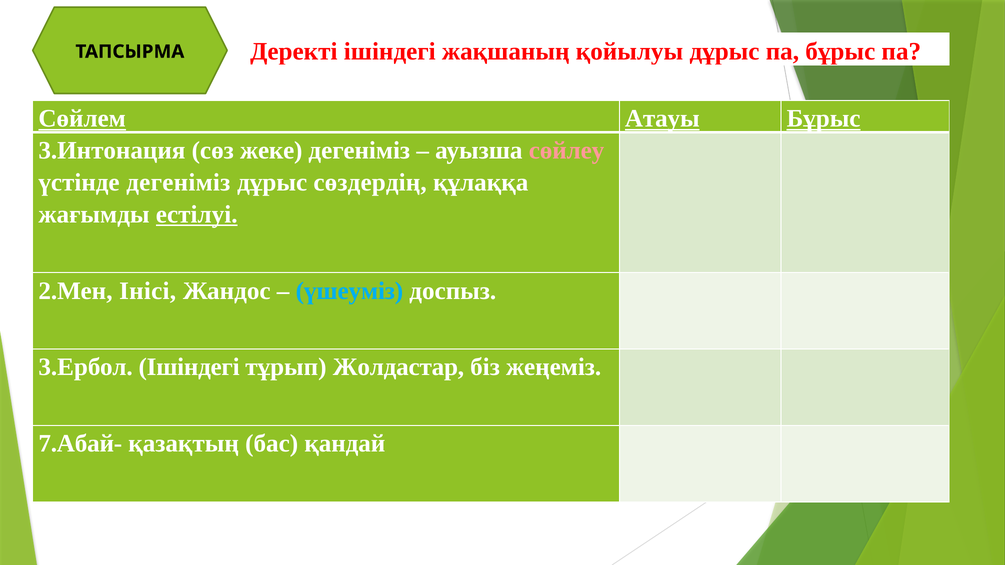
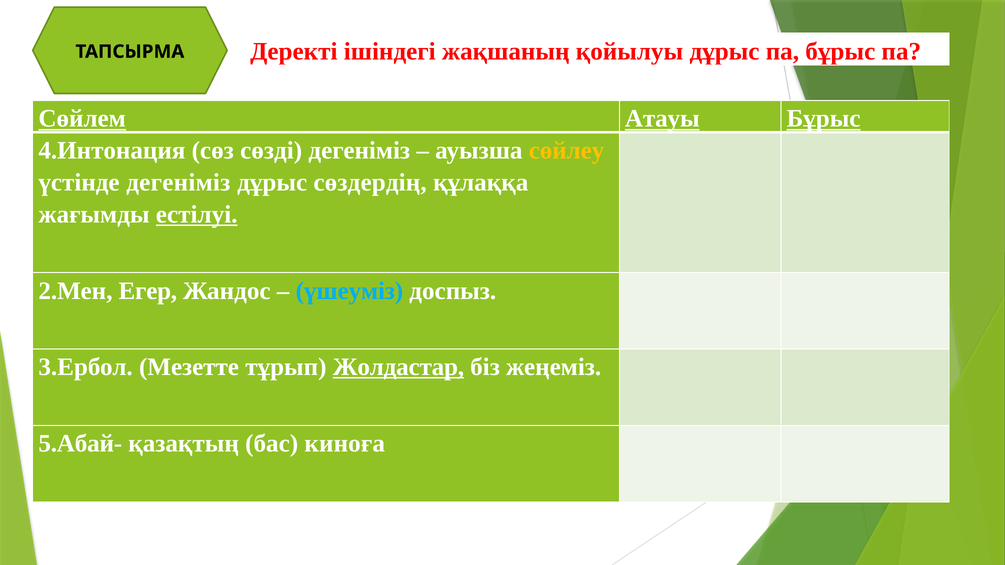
3.Интонация: 3.Интонация -> 4.Интонация (112, 151)
жеке: жеке -> сөзді (271, 151)
сөйлеу colour: pink -> yellow (567, 151)
Інісі: Інісі -> Егер (148, 291)
3.Ербол Ішіндегі: Ішіндегі -> Мезетте (189, 367)
Жолдастар underline: none -> present (398, 367)
7.Абай-: 7.Абай- -> 5.Абай- (80, 444)
қандай: қандай -> киноға (345, 444)
